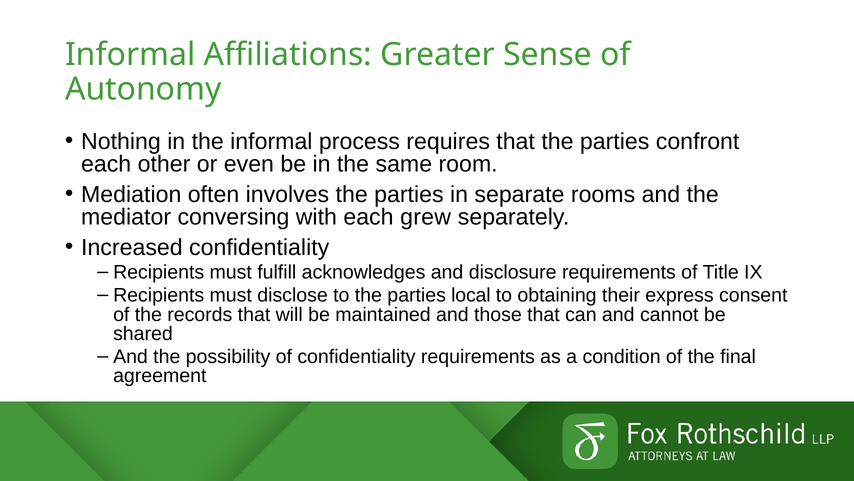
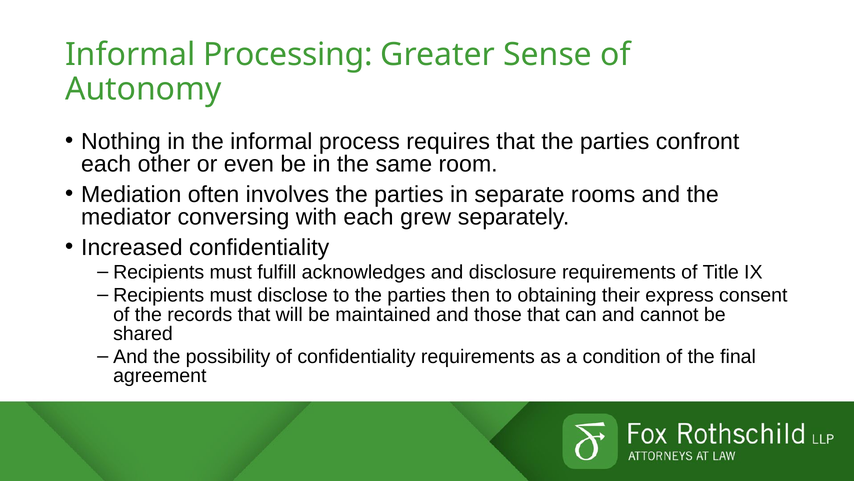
Affiliations: Affiliations -> Processing (288, 54)
local: local -> then (471, 295)
